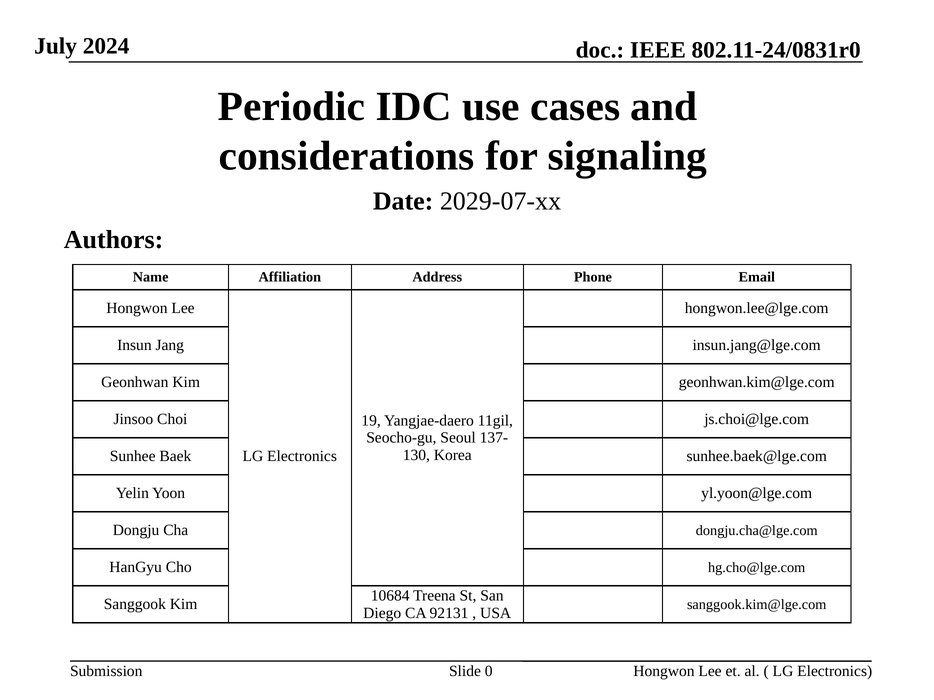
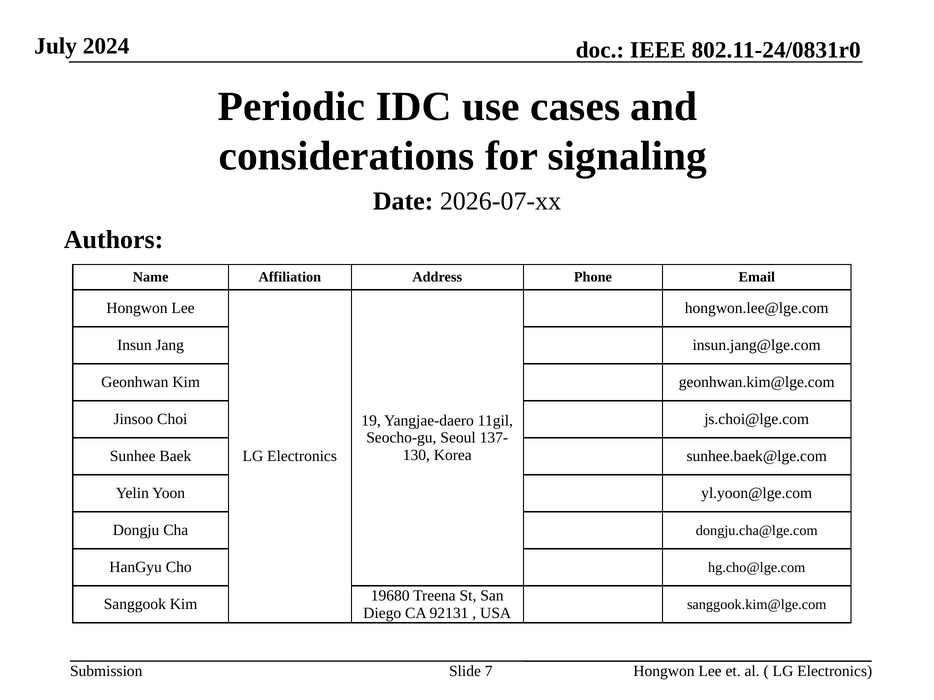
2029-07-xx: 2029-07-xx -> 2026-07-xx (501, 201)
10684: 10684 -> 19680 (390, 596)
0: 0 -> 7 (489, 672)
